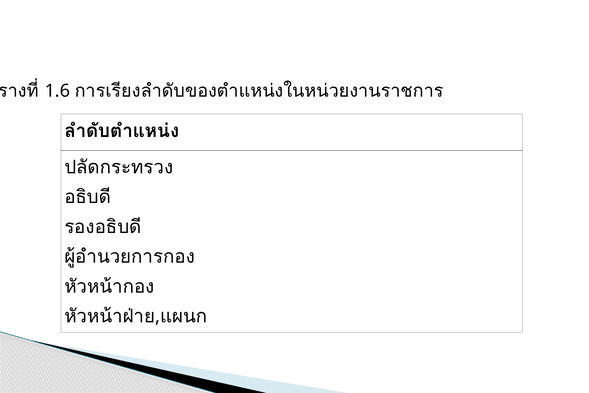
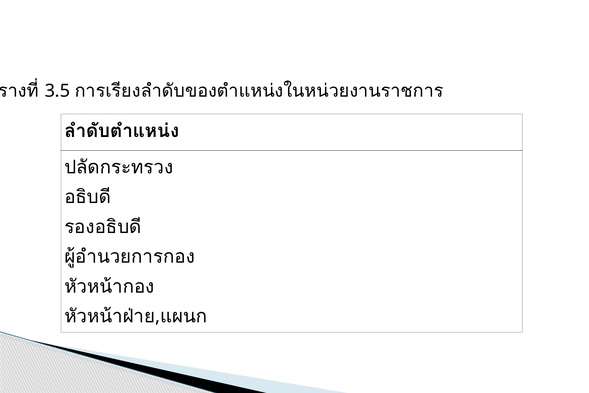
1.6: 1.6 -> 3.5 (57, 91)
